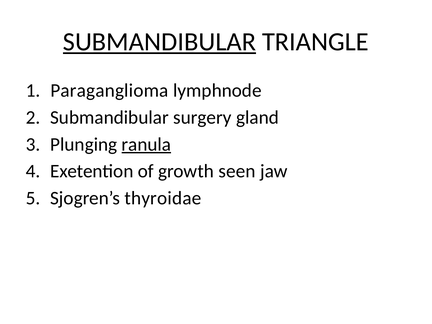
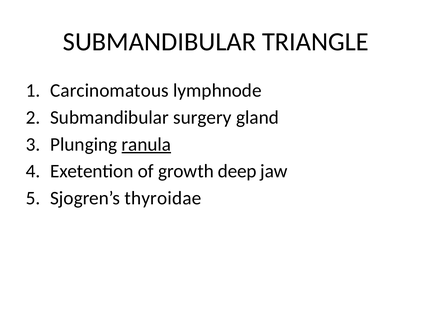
SUBMANDIBULAR underline: present -> none (159, 42)
Paraganglioma: Paraganglioma -> Carcinomatous (109, 91)
seen: seen -> deep (237, 171)
